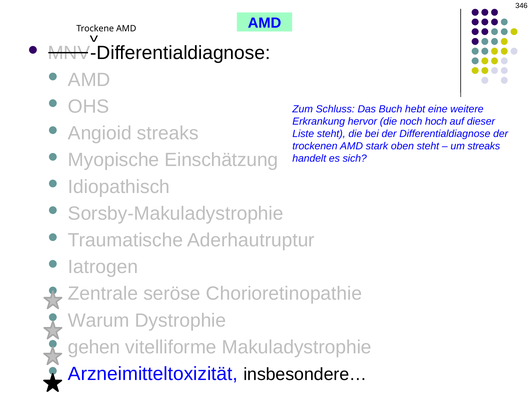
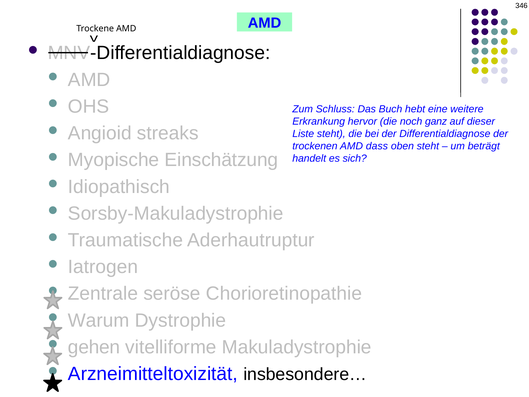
hoch: hoch -> ganz (436, 121)
stark: stark -> dass (377, 146)
um streaks: streaks -> beträgt (484, 146)
